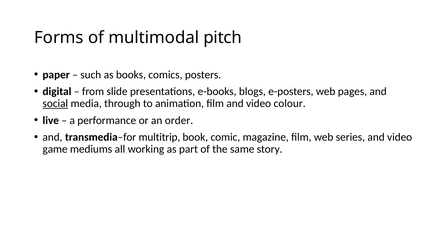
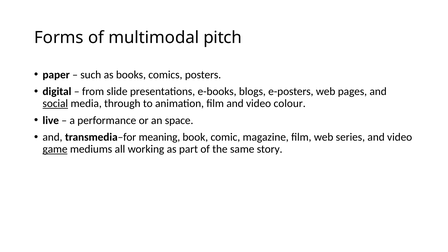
order: order -> space (179, 120)
multitrip: multitrip -> meaning (159, 137)
game underline: none -> present (55, 149)
